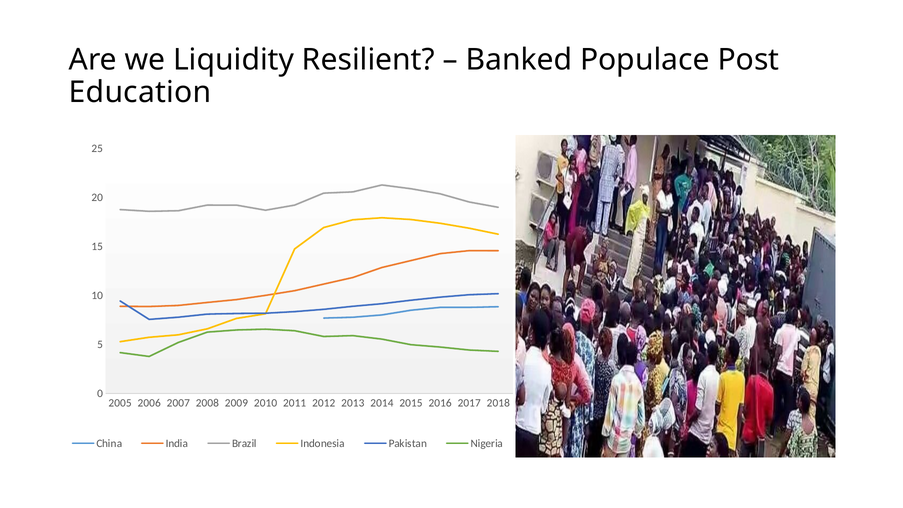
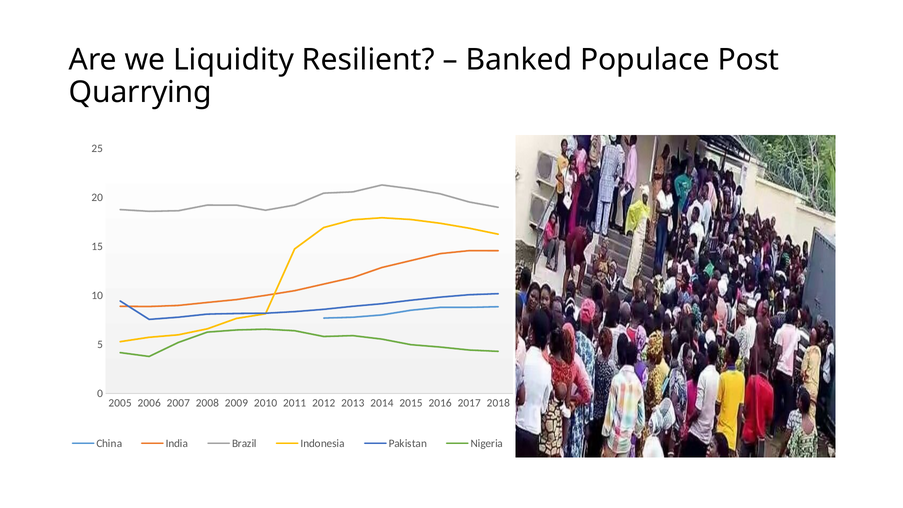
Education: Education -> Quarrying (140, 92)
